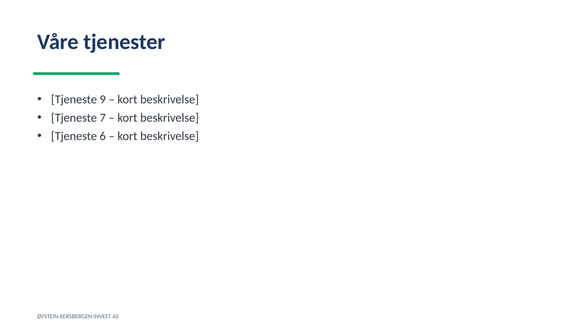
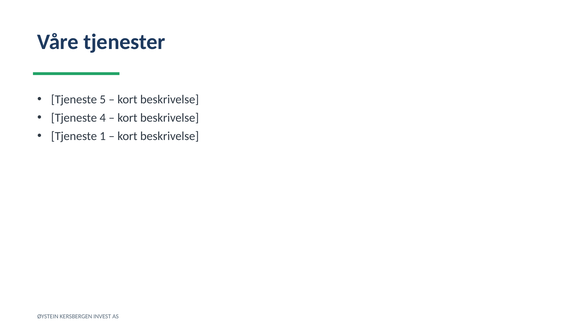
9: 9 -> 5 (103, 99)
7: 7 -> 4 (103, 118)
6: 6 -> 1 (103, 136)
